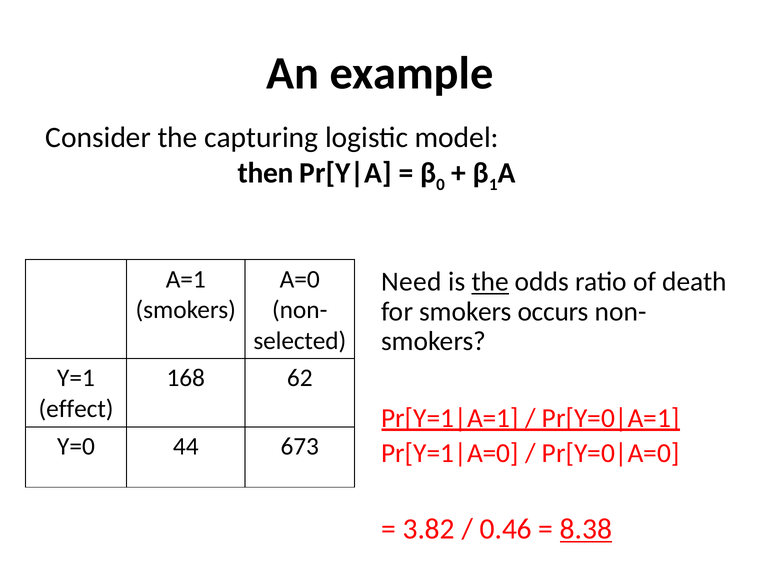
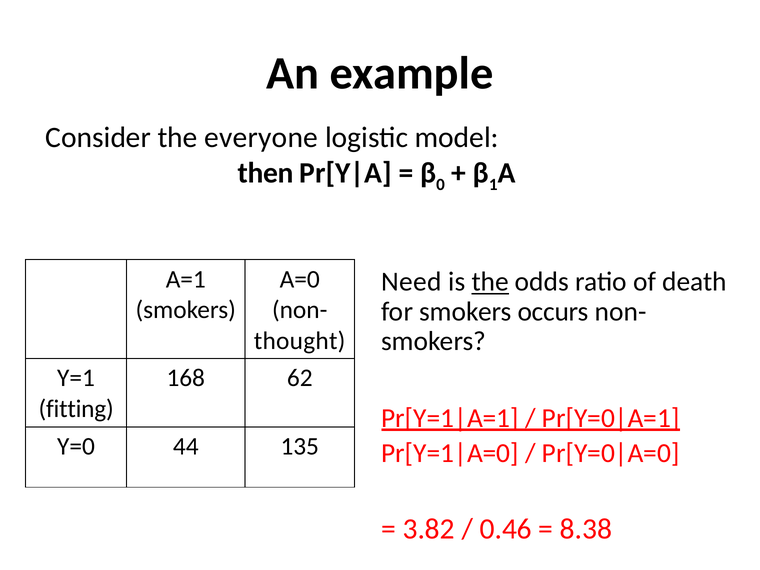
capturing: capturing -> everyone (261, 138)
selected: selected -> thought (300, 341)
effect: effect -> fitting (76, 409)
673: 673 -> 135 (300, 446)
8.38 underline: present -> none (586, 529)
